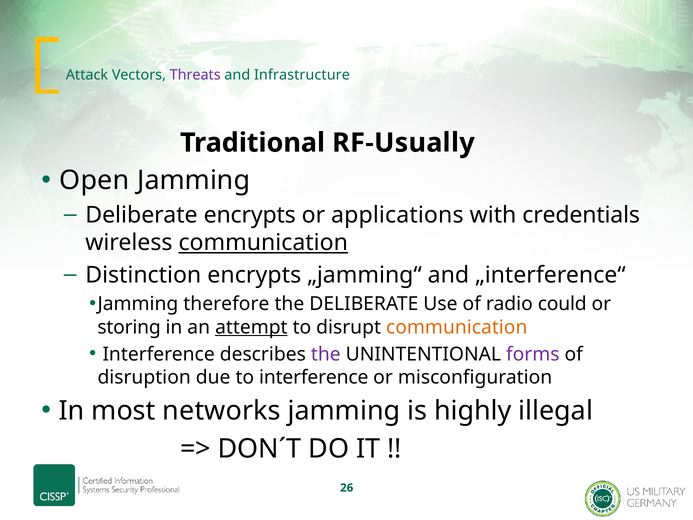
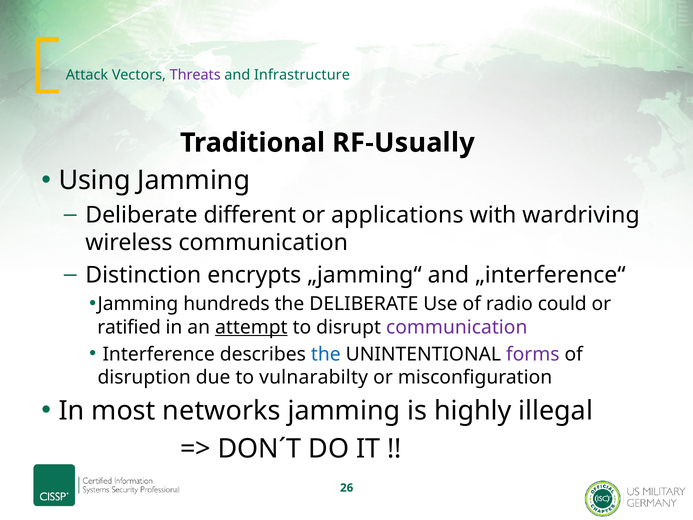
Open: Open -> Using (95, 181)
Deliberate encrypts: encrypts -> different (250, 215)
credentials: credentials -> wardriving (581, 215)
communication underline: present -> none (263, 243)
therefore: therefore -> hundreds (226, 304)
storing: storing -> ratified (129, 327)
communication colour: orange -> purple (457, 327)
the colour: purple -> blue (326, 354)
to interference: interference -> vulnarabilty (314, 377)
